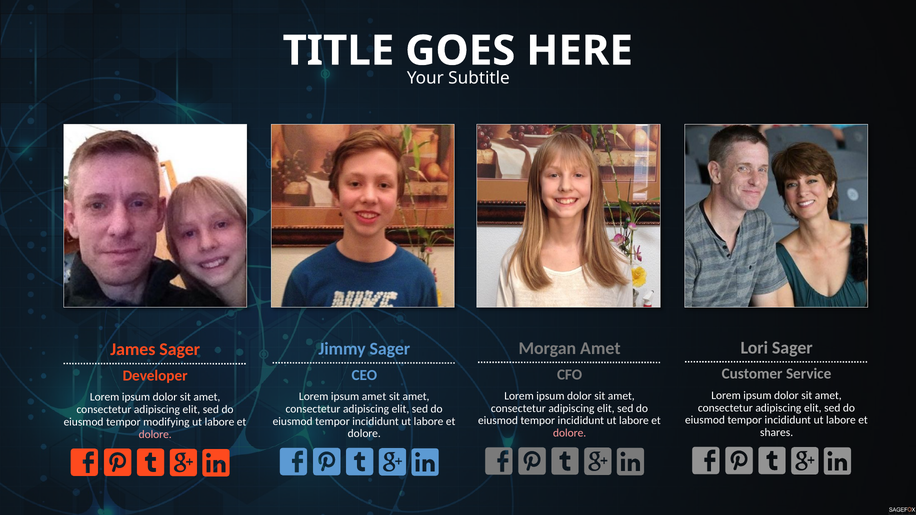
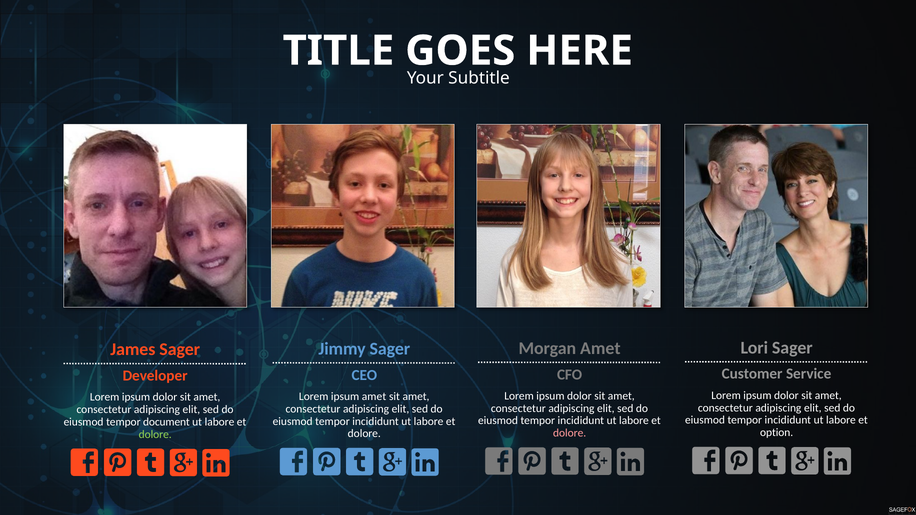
modifying: modifying -> document (166, 422)
shares: shares -> option (777, 433)
dolore colour: pink -> light green (155, 434)
